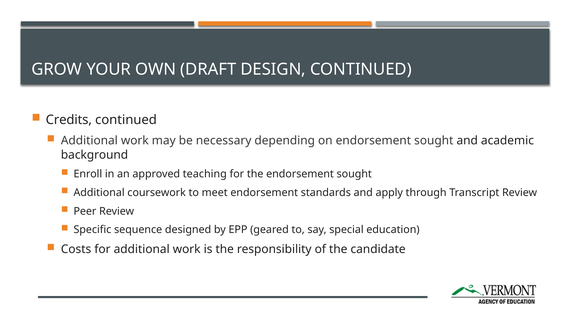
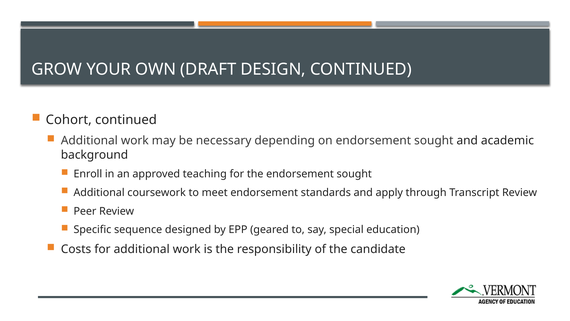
Credits: Credits -> Cohort (69, 120)
